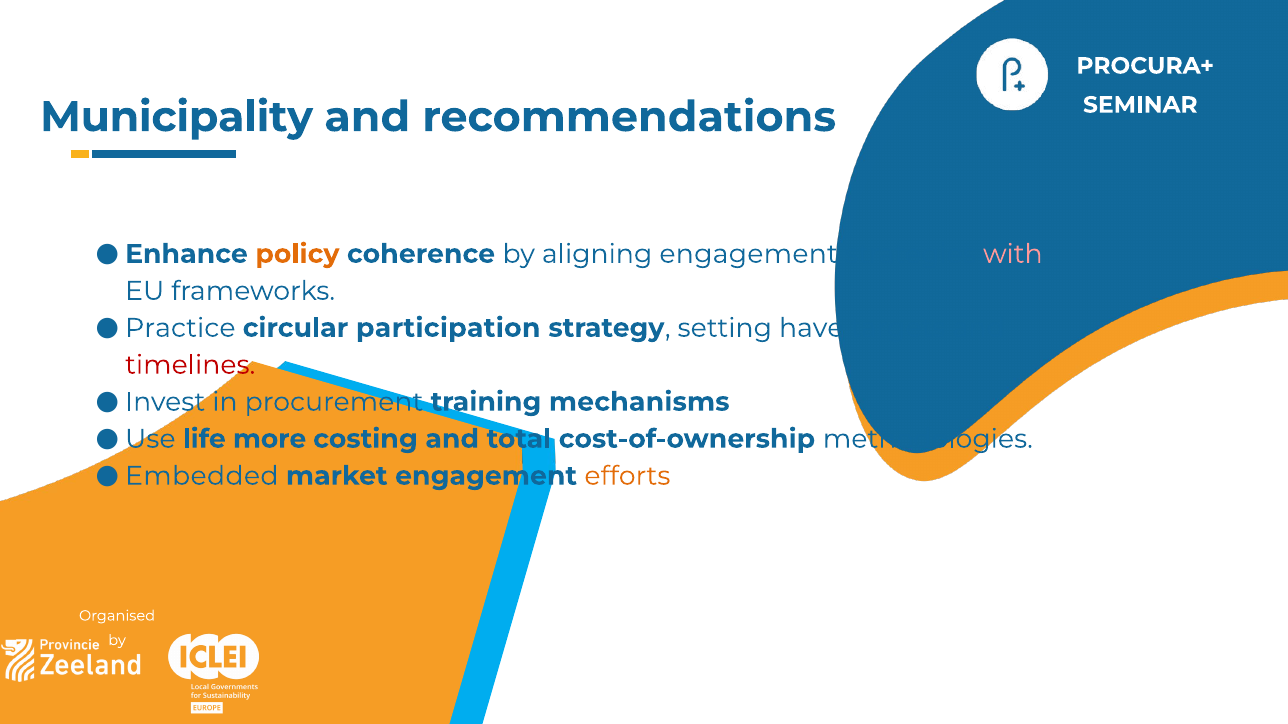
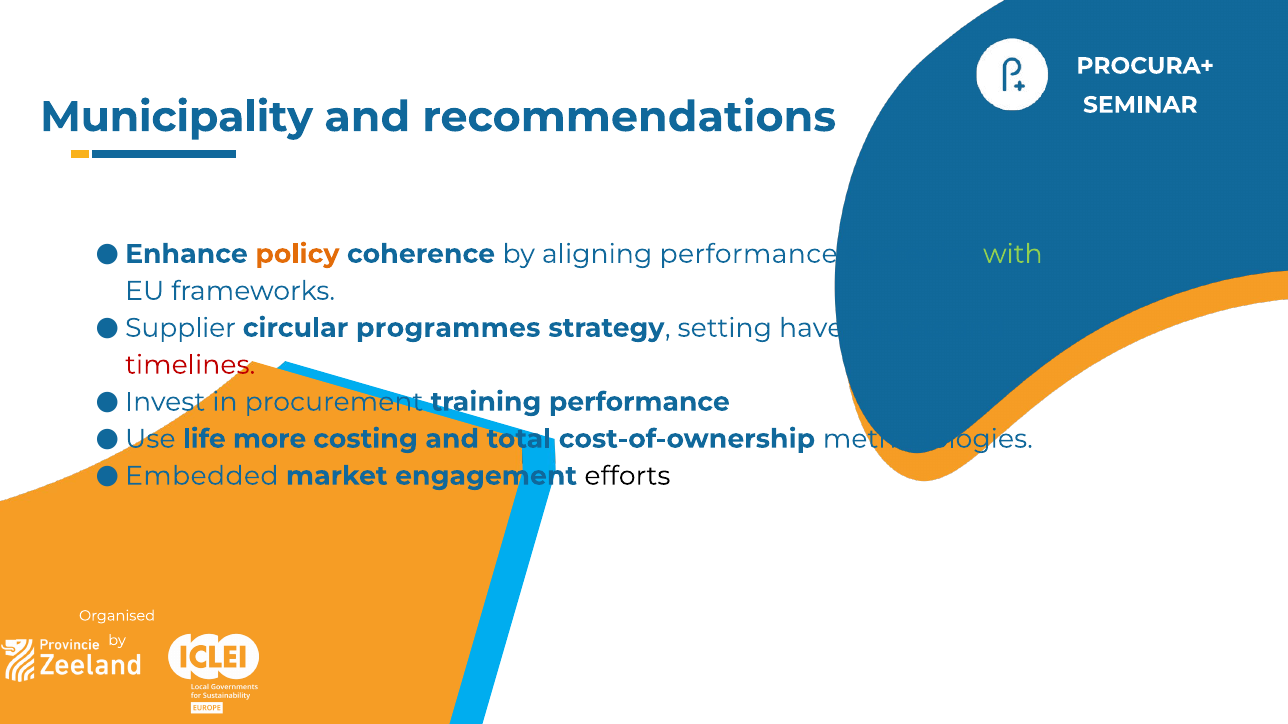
aligning engagement: engagement -> performance (749, 254)
with colour: pink -> light green (1013, 254)
Practice: Practice -> Supplier (180, 328)
participation: participation -> programmes (448, 328)
training mechanisms: mechanisms -> performance (639, 402)
efforts colour: orange -> black (627, 476)
